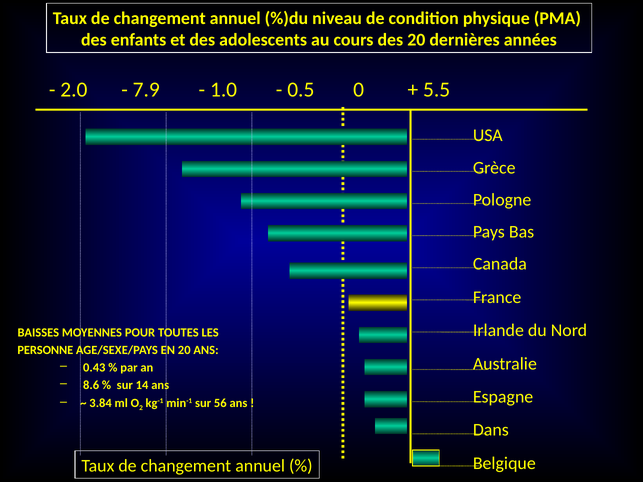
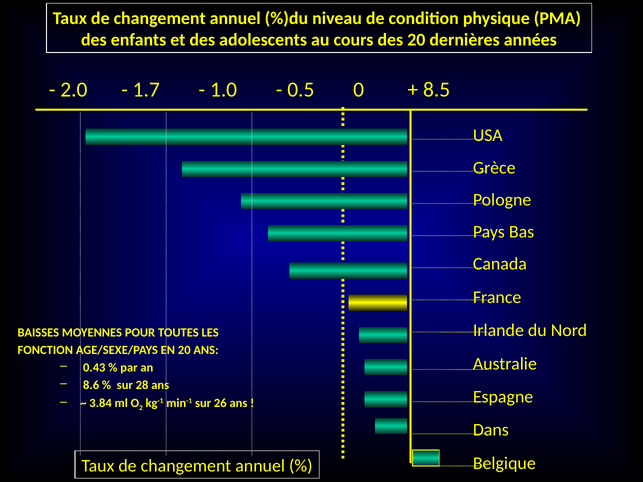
7.9: 7.9 -> 1.7 (146, 90)
5.5: 5.5 -> 8.5 (437, 90)
PERSONNE: PERSONNE -> FONCTION (45, 351)
14: 14 -> 28 (142, 386)
56: 56 -> 26 (220, 403)
